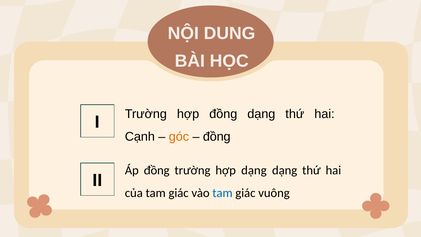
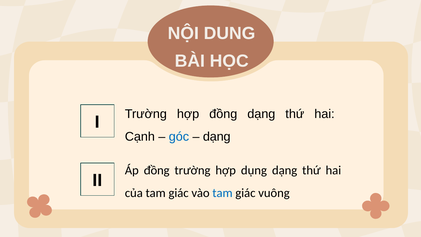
góc colour: orange -> blue (179, 137)
đồng: đồng -> dạng (217, 137)
hợp dạng: dạng -> dụng (254, 170)
